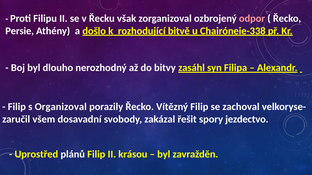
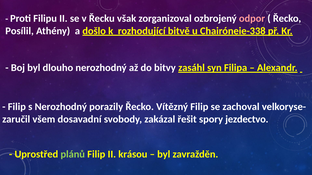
Persie: Persie -> Posílil (20, 31)
s Organizoval: Organizoval -> Nerozhodný (61, 107)
plánů colour: white -> light green (73, 155)
